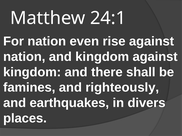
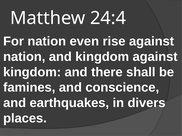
24:1: 24:1 -> 24:4 (108, 18)
righteously: righteously -> conscience (122, 88)
